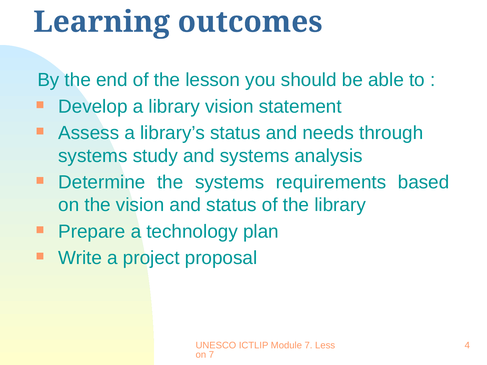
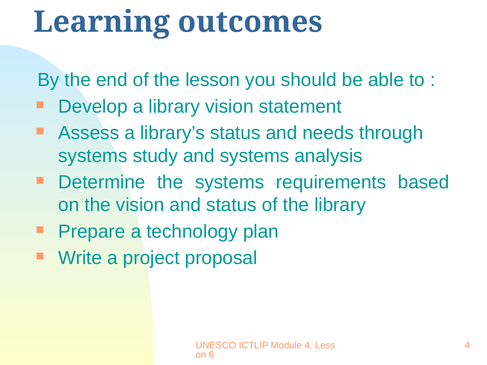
Module 7: 7 -> 4 (308, 346)
on 7: 7 -> 6 (211, 355)
